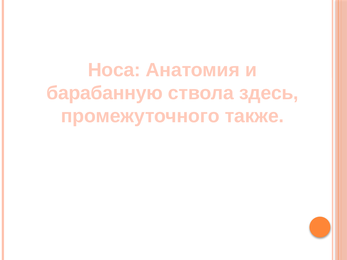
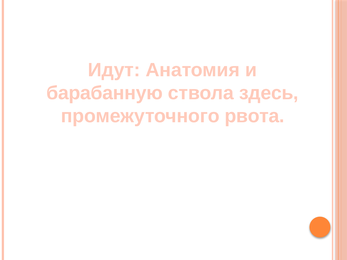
Носа: Носа -> Идут (114, 70)
также: также -> рвота (255, 116)
